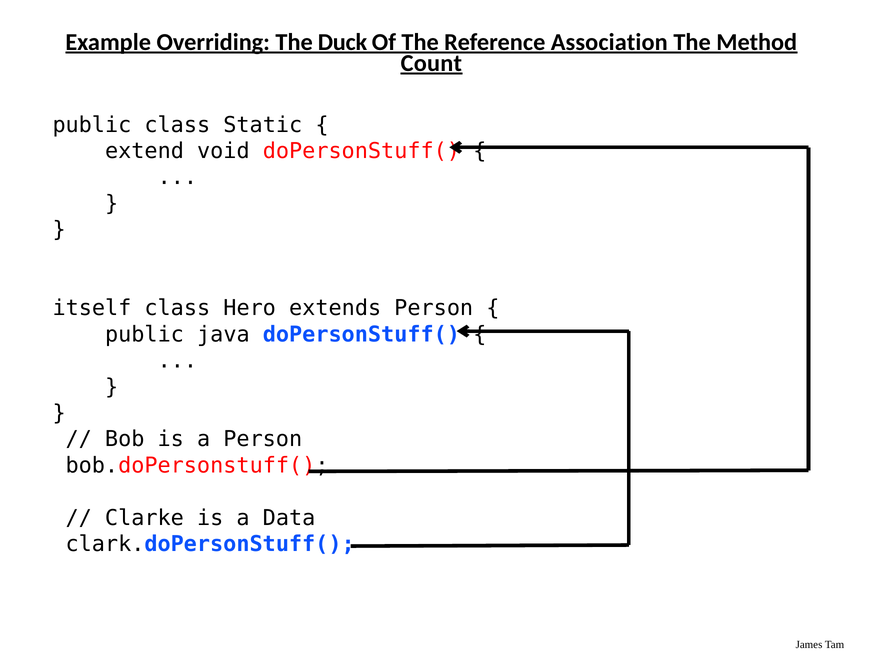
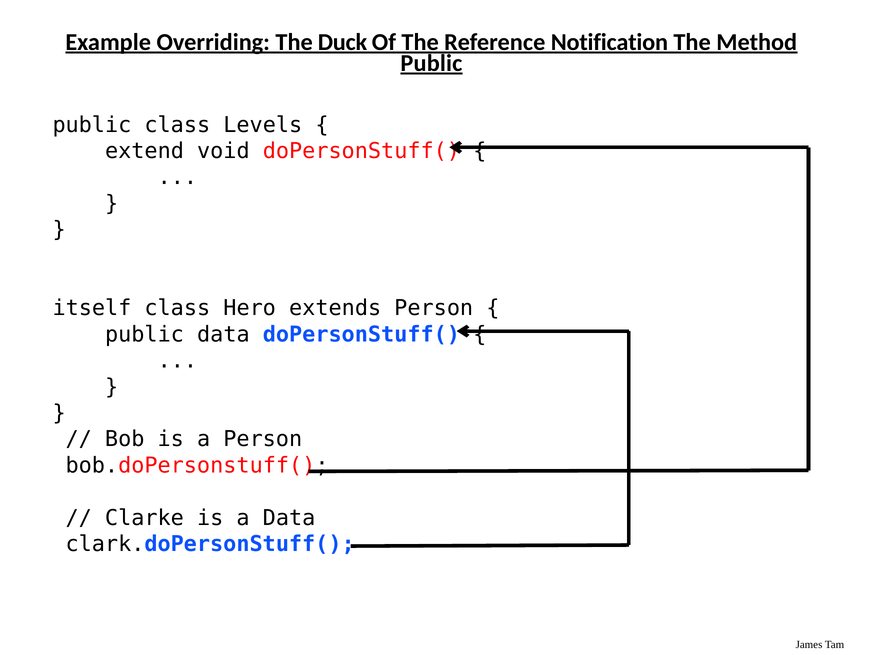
Association: Association -> Notification (609, 42)
Count: Count -> Public (431, 63)
Static: Static -> Levels (263, 125)
public java: java -> data (223, 335)
